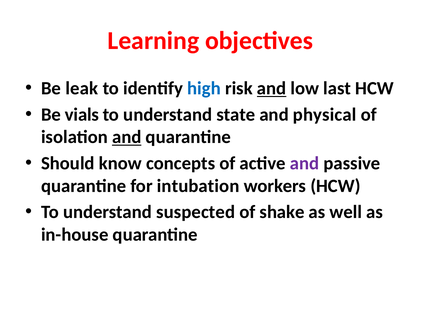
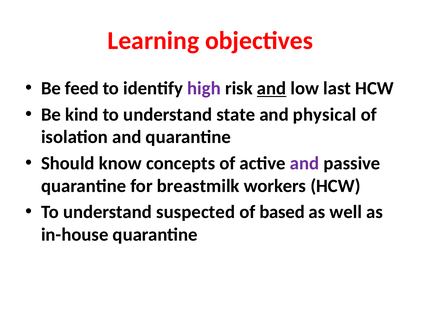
leak: leak -> feed (82, 88)
high colour: blue -> purple (204, 88)
vials: vials -> kind (82, 115)
and underline: present -> none (127, 137)
intubation: intubation -> breastmilk (198, 186)
shake: shake -> based (282, 212)
